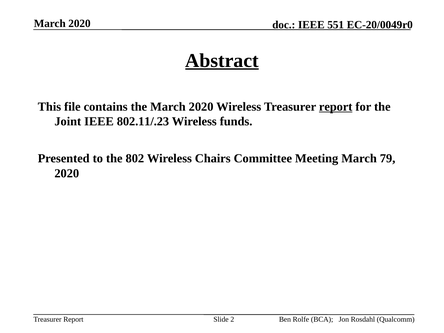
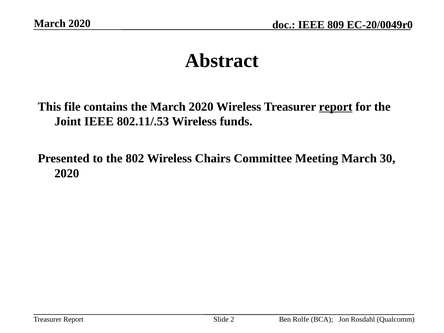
551: 551 -> 809 (336, 25)
Abstract underline: present -> none (222, 61)
802.11/.23: 802.11/.23 -> 802.11/.53 (143, 122)
79: 79 -> 30 (388, 159)
